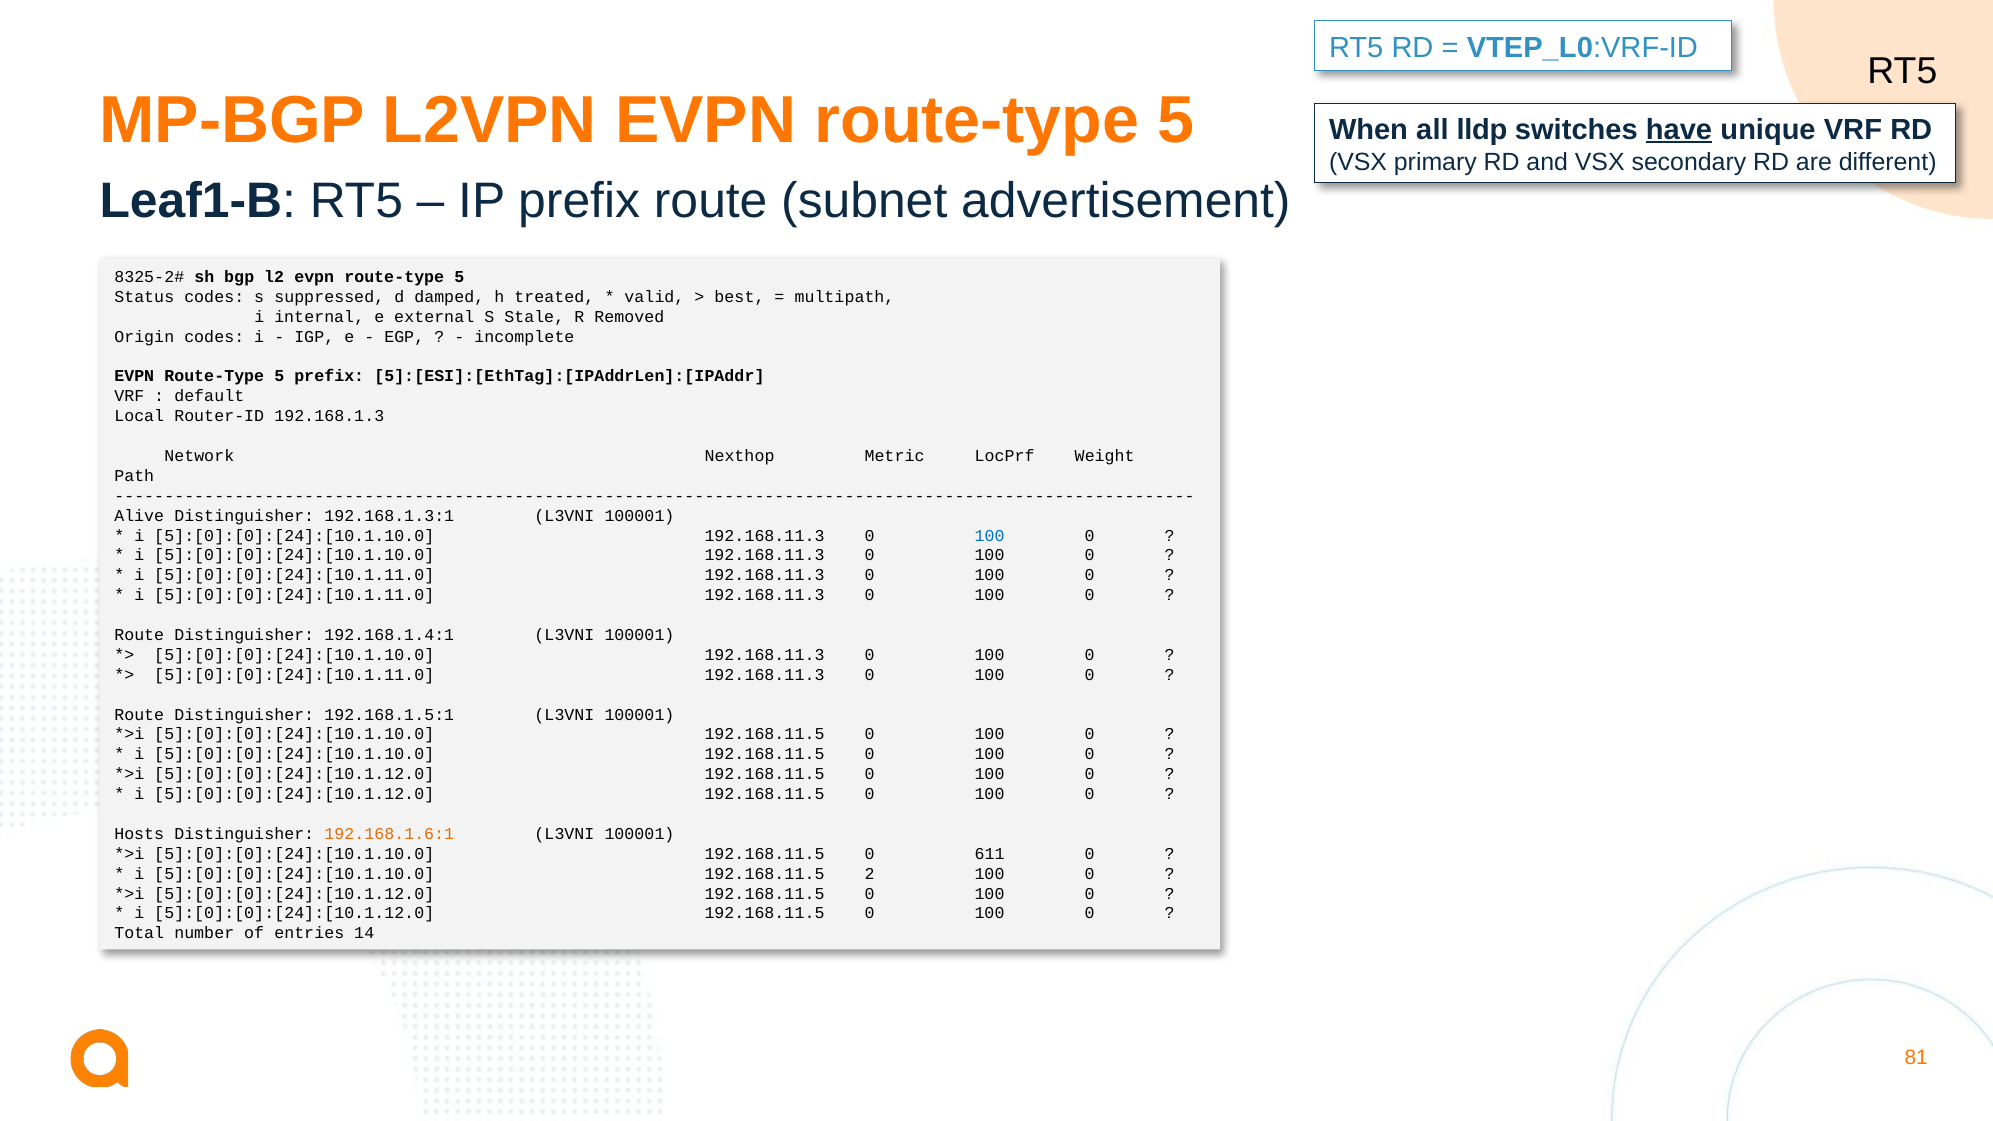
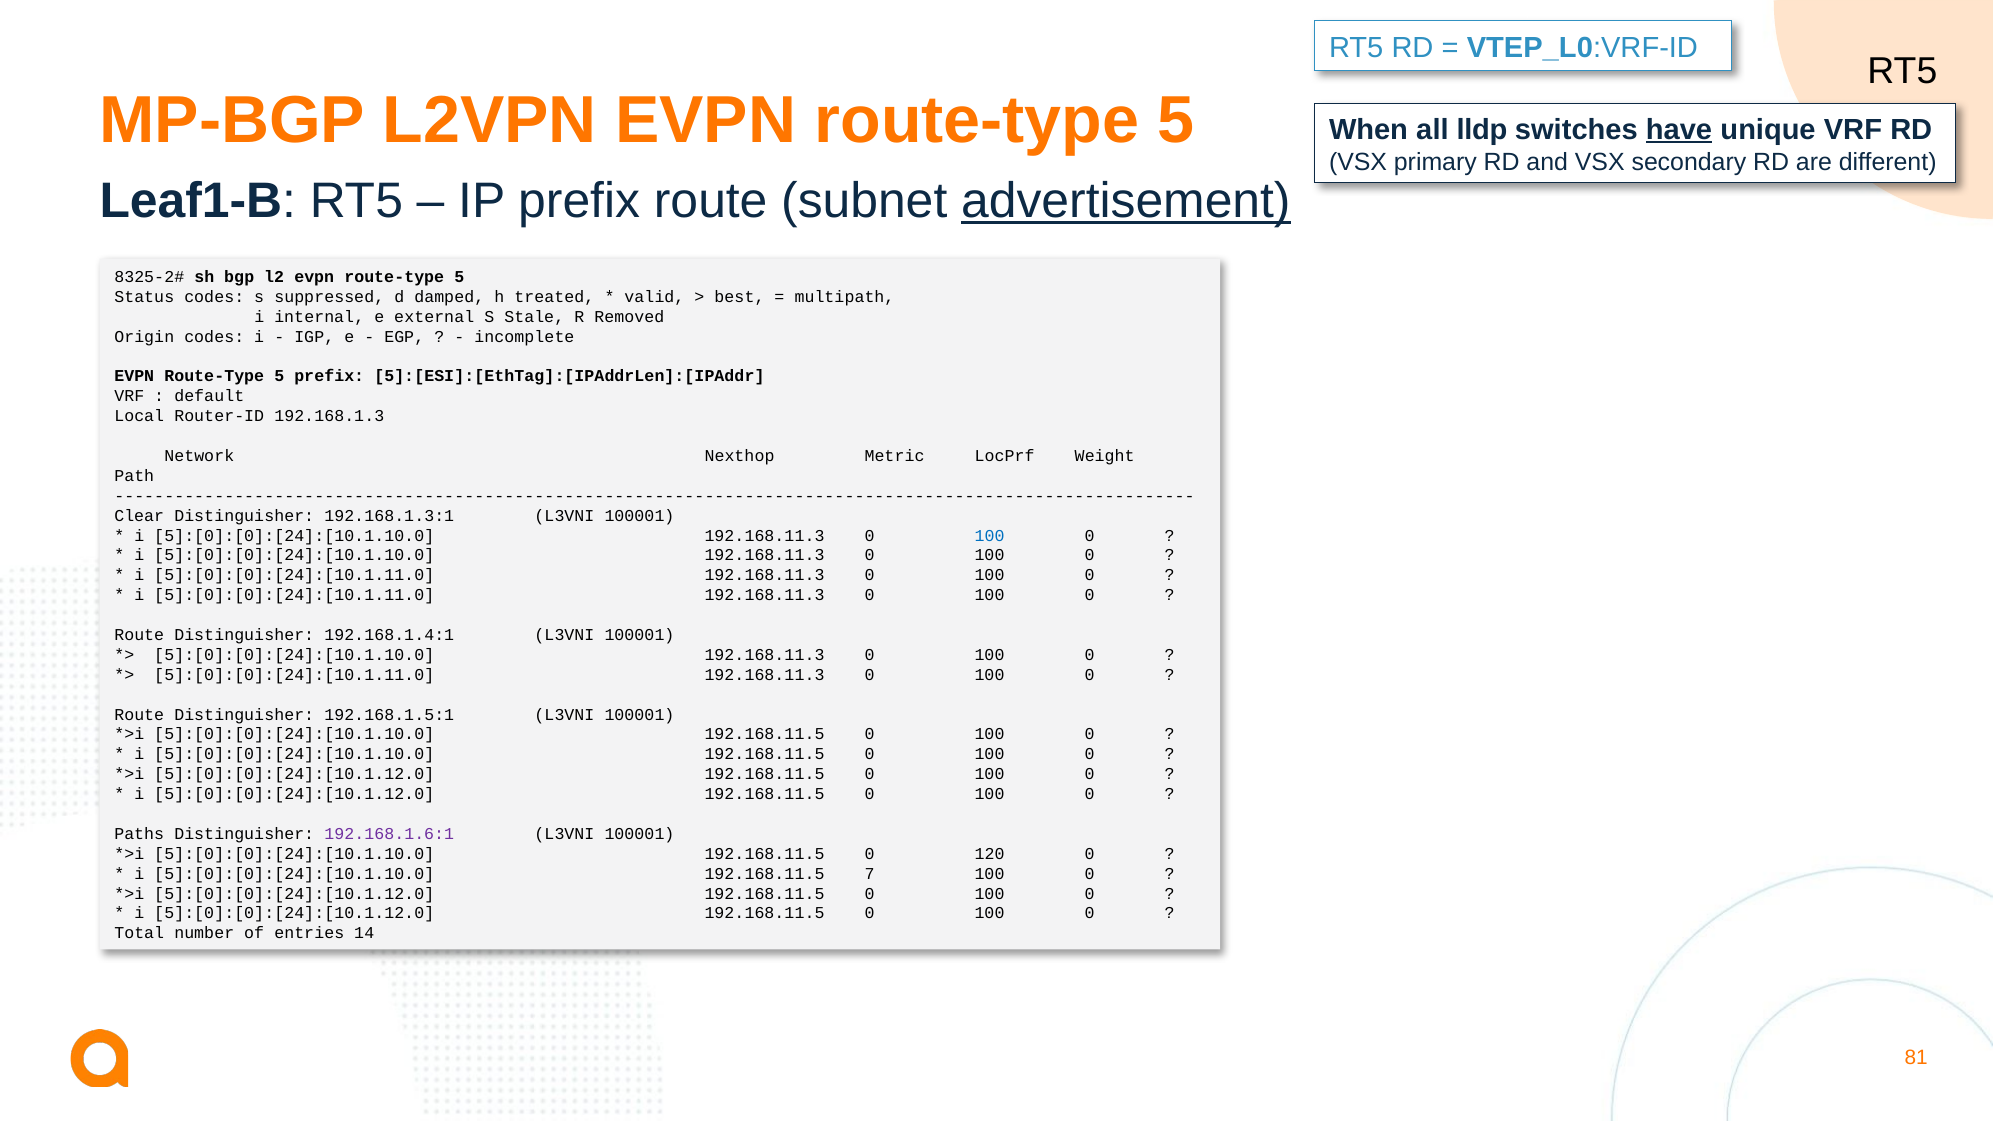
advertisement underline: none -> present (1126, 201)
Alive: Alive -> Clear (139, 516)
Hosts: Hosts -> Paths (139, 834)
192.168.1.6:1 colour: orange -> purple (389, 834)
611: 611 -> 120 (990, 854)
2: 2 -> 7 (870, 874)
